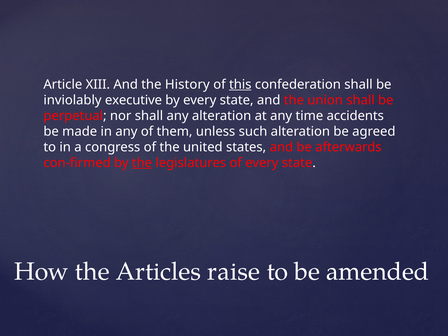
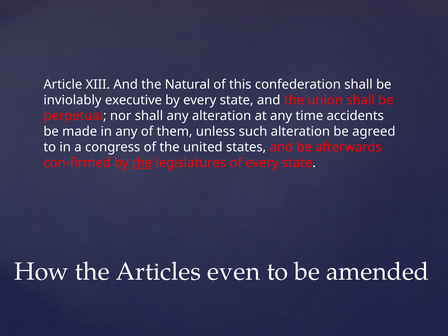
History: History -> Natural (187, 84)
this underline: present -> none (240, 84)
raise: raise -> even (234, 271)
